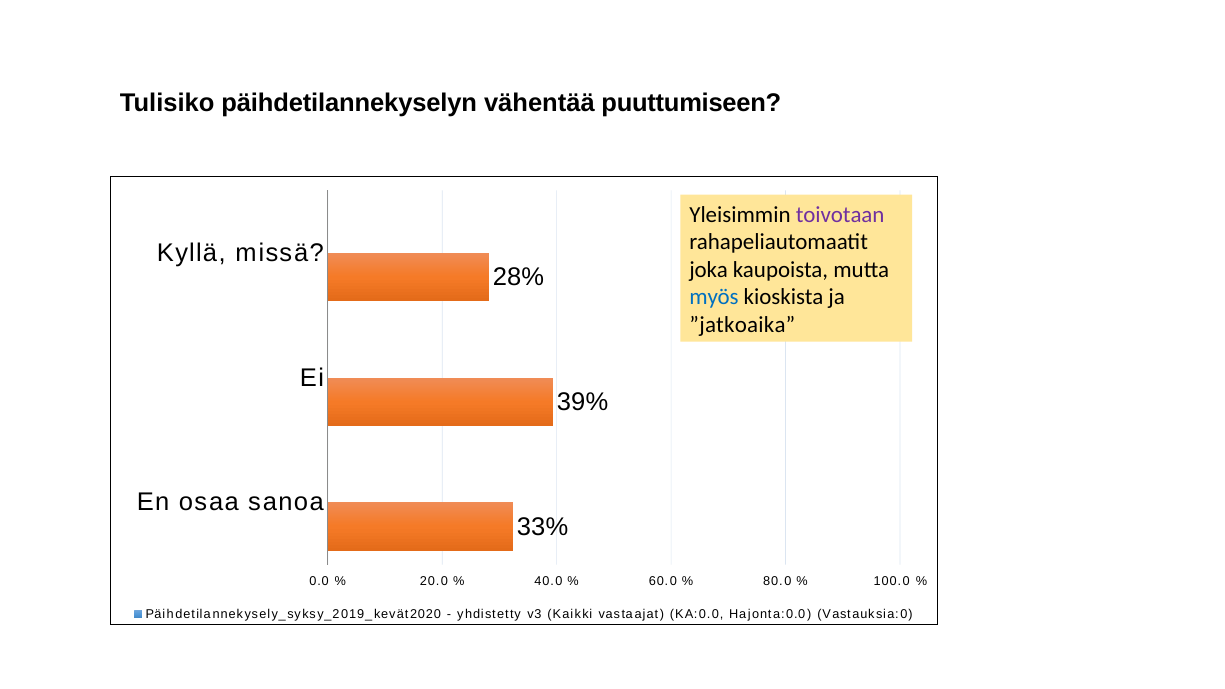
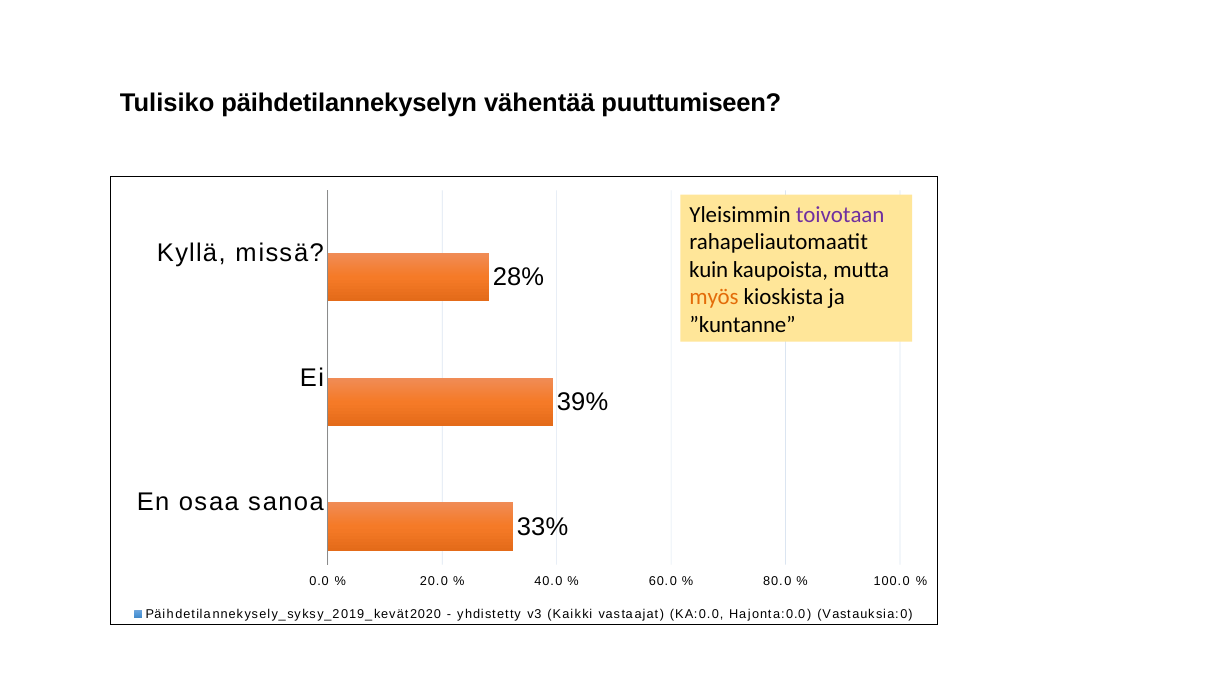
joka: joka -> kuin (709, 270)
myös colour: blue -> orange (714, 297)
”jatkoaika: ”jatkoaika -> ”kuntanne (743, 325)
